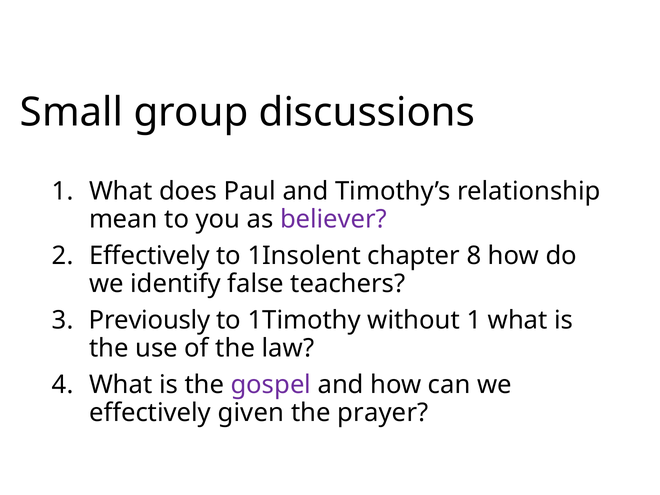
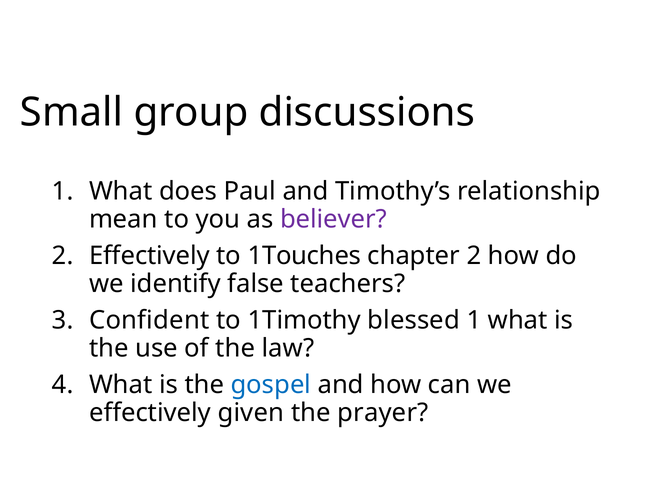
1Insolent: 1Insolent -> 1Touches (304, 256)
chapter 8: 8 -> 2 (474, 256)
Previously: Previously -> Confident (149, 320)
without: without -> blessed (414, 320)
gospel colour: purple -> blue (271, 385)
